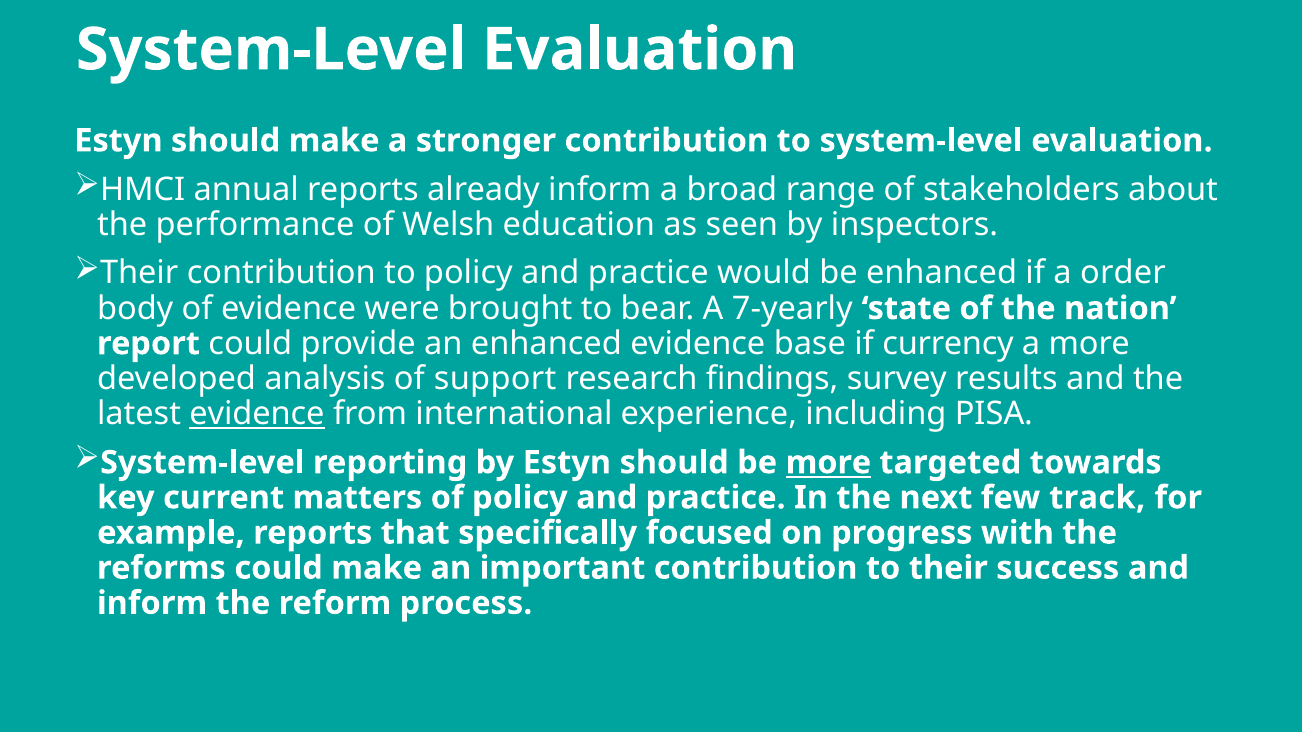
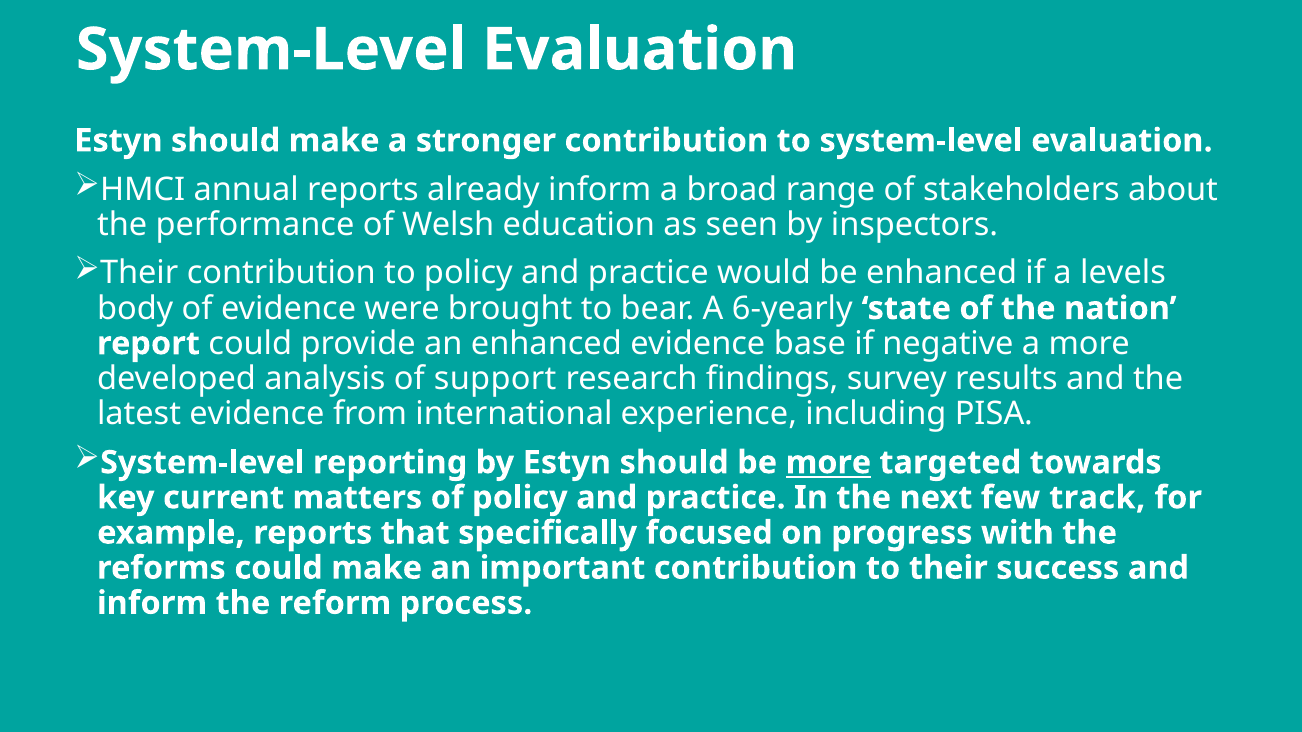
order: order -> levels (1123, 273)
7-yearly: 7-yearly -> 6-yearly (792, 309)
currency: currency -> negative (948, 344)
evidence underline: present -> none (257, 414)
